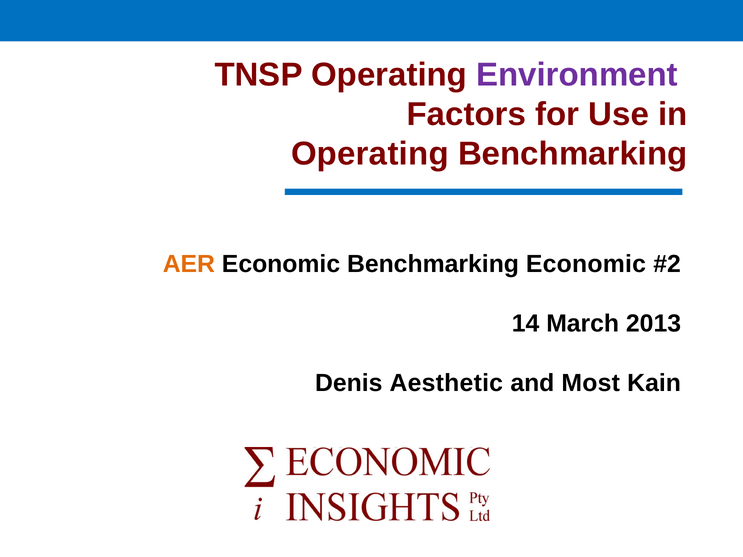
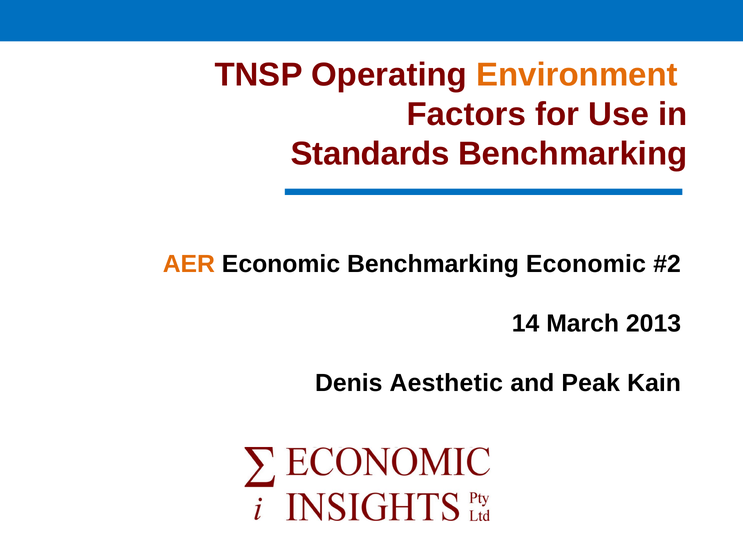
Environment colour: purple -> orange (577, 75)
Operating: Operating -> Standards (370, 154)
Most: Most -> Peak (591, 383)
